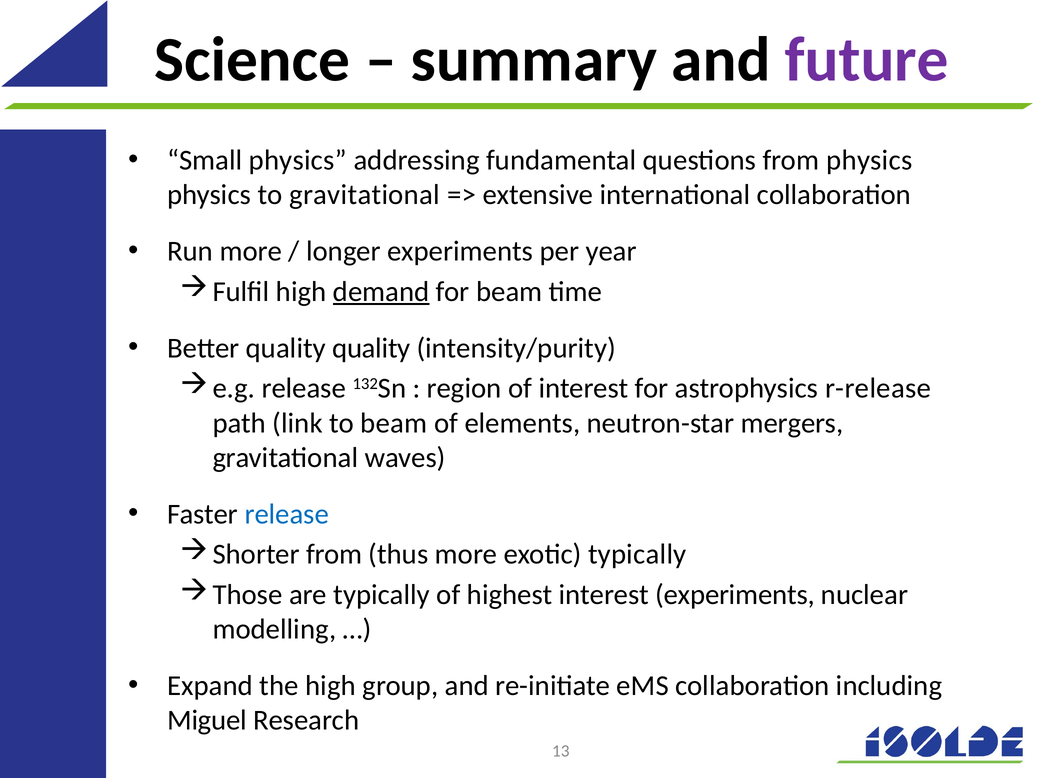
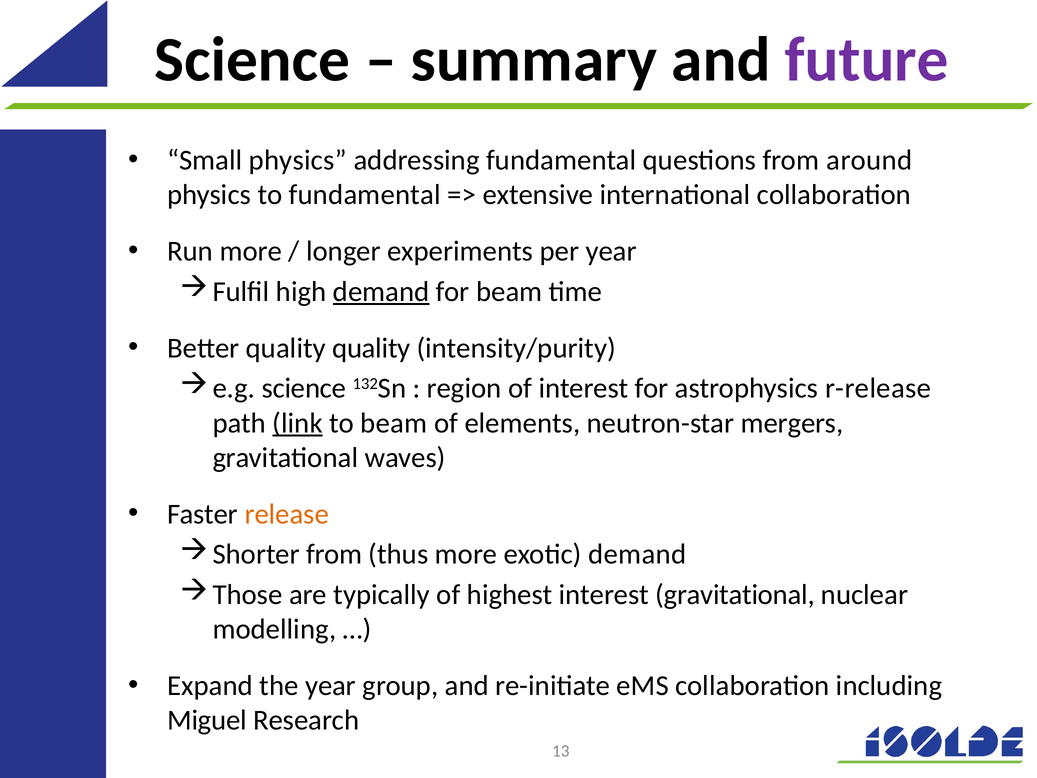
from physics: physics -> around (869, 160)
to gravitational: gravitational -> fundamental (365, 195)
e.g release: release -> science (304, 388)
link underline: none -> present (298, 423)
release colour: blue -> orange (287, 514)
exotic typically: typically -> demand (637, 554)
interest experiments: experiments -> gravitational (735, 595)
the high: high -> year (331, 686)
